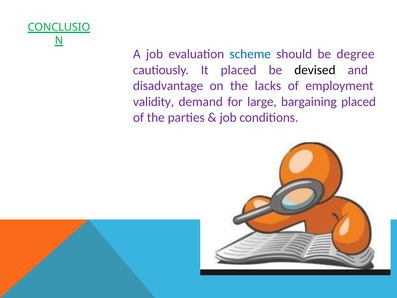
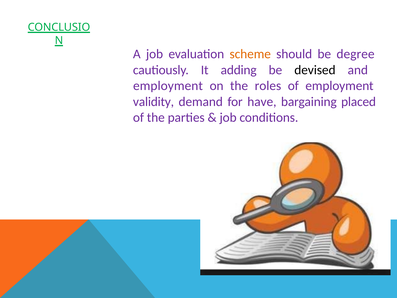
scheme colour: blue -> orange (250, 54)
It placed: placed -> adding (239, 70)
disadvantage: disadvantage -> employment (168, 86)
lacks: lacks -> roles (268, 86)
large: large -> have (262, 102)
